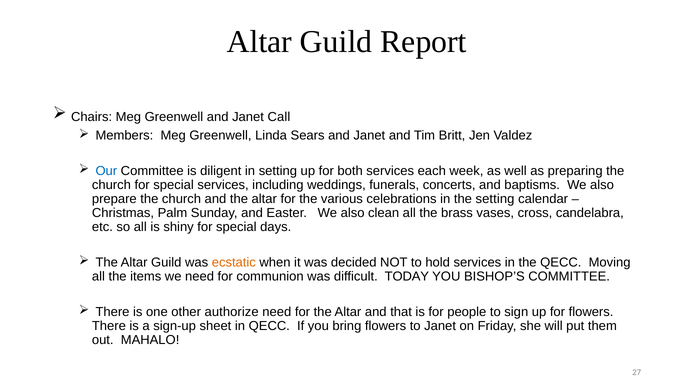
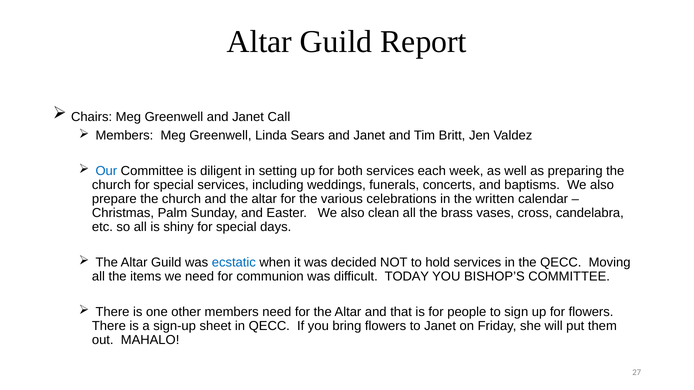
the setting: setting -> written (495, 199)
ecstatic colour: orange -> blue (234, 263)
other authorize: authorize -> members (232, 312)
